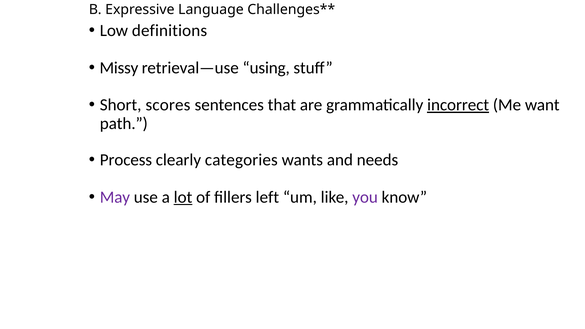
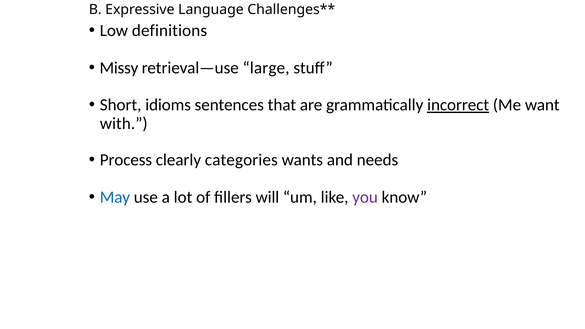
using: using -> large (266, 68)
scores: scores -> idioms (168, 105)
path: path -> with (124, 123)
May colour: purple -> blue (115, 197)
lot underline: present -> none (183, 197)
left: left -> will (267, 197)
